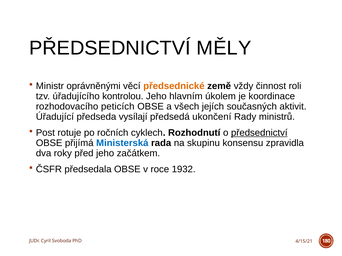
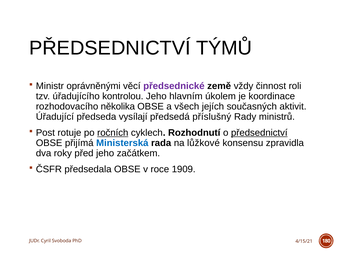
MĚLY: MĚLY -> TÝMŮ (224, 48)
předsednické colour: orange -> purple (174, 86)
peticích: peticích -> několika (118, 107)
ukončení: ukončení -> příslušný (212, 117)
ročních underline: none -> present (113, 133)
skupinu: skupinu -> lůžkové (203, 143)
1932: 1932 -> 1909 (184, 169)
